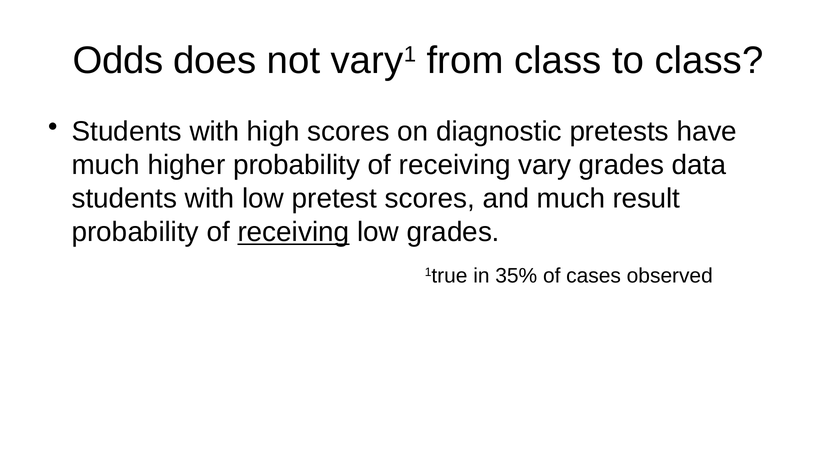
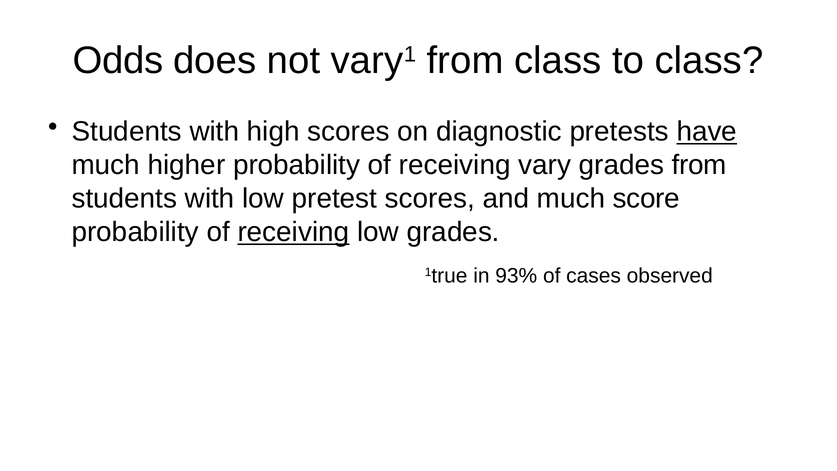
have underline: none -> present (707, 132)
grades data: data -> from (699, 165)
result: result -> score (646, 199)
35%: 35% -> 93% (516, 276)
